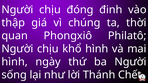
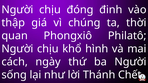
hình: hình -> cách (15, 62)
